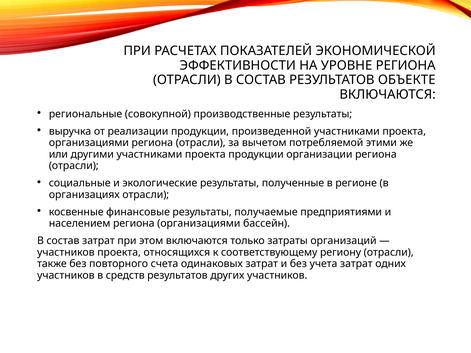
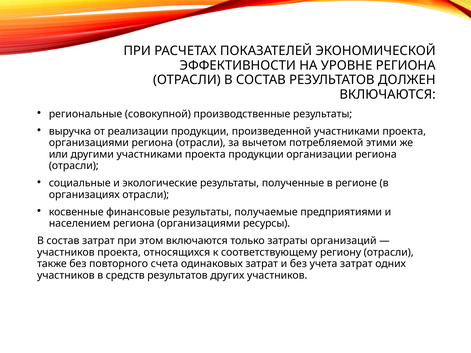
ОБЪЕКТЕ: ОБЪЕКТЕ -> ДОЛЖЕН (407, 80)
бассейн: бассейн -> ресурсы (267, 224)
